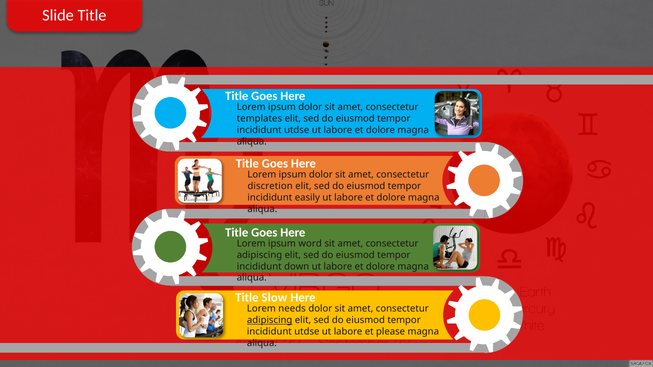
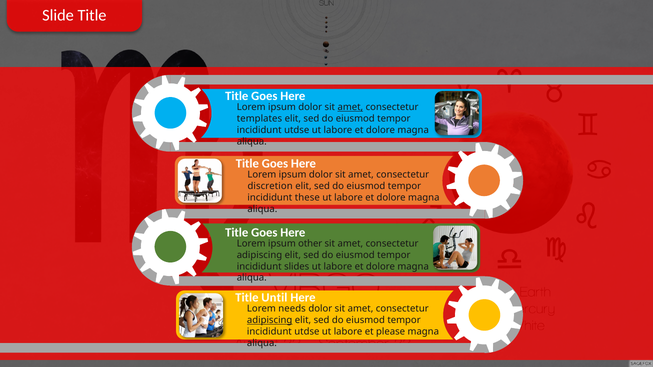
amet underline: none -> present (350, 107)
easily: easily -> these (307, 198)
word: word -> other (310, 244)
down: down -> slides (297, 267)
Slow: Slow -> Until (274, 298)
